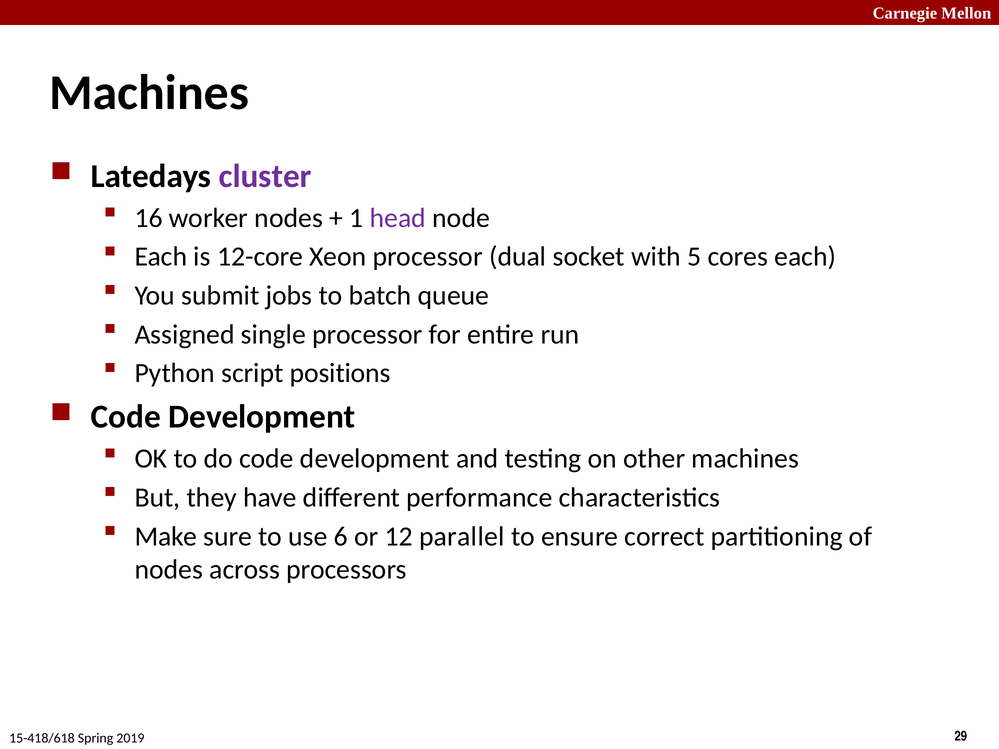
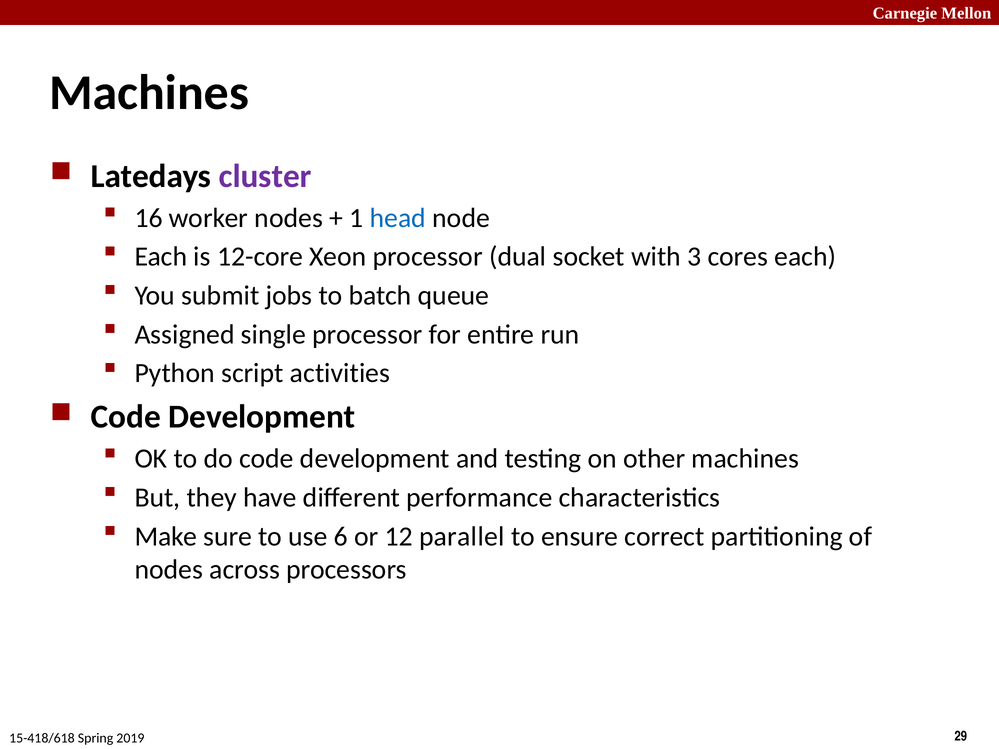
head colour: purple -> blue (398, 218)
5: 5 -> 3 (694, 257)
positions: positions -> activities (340, 373)
